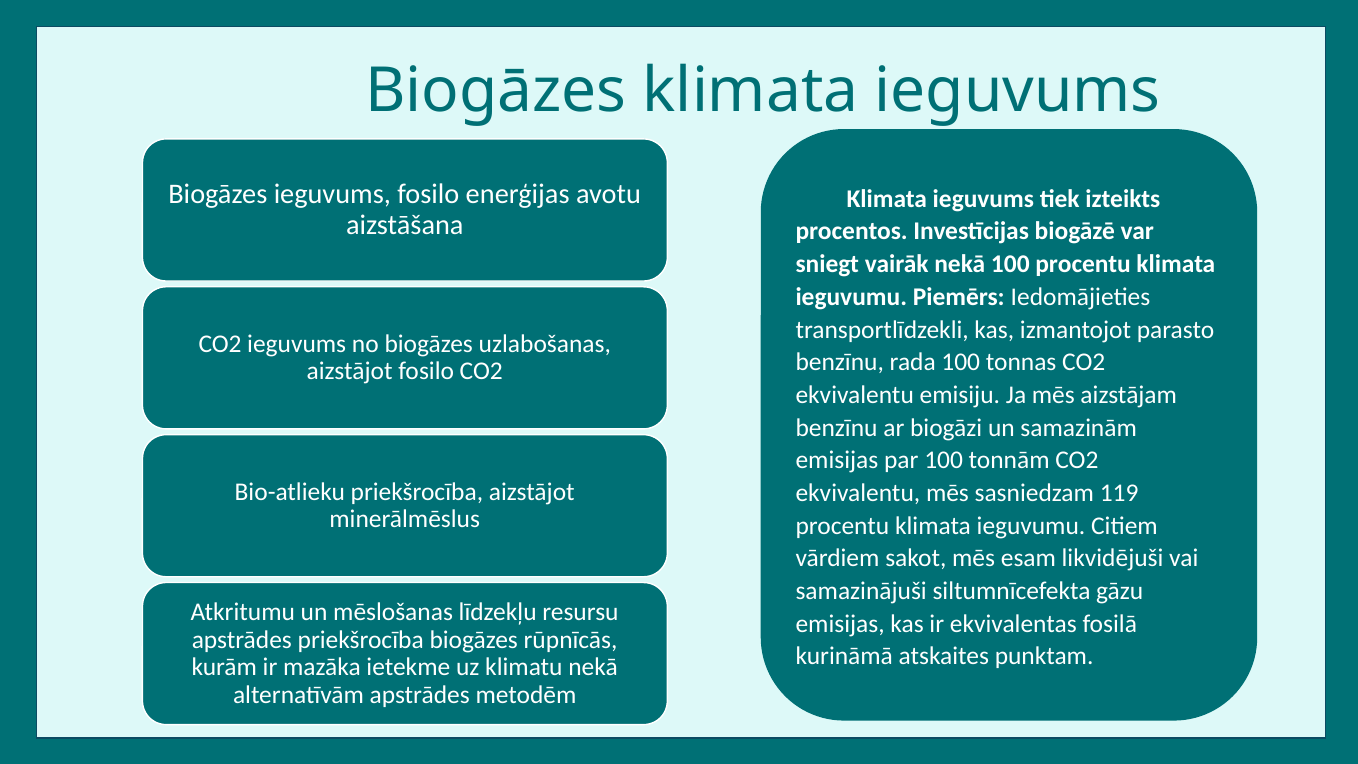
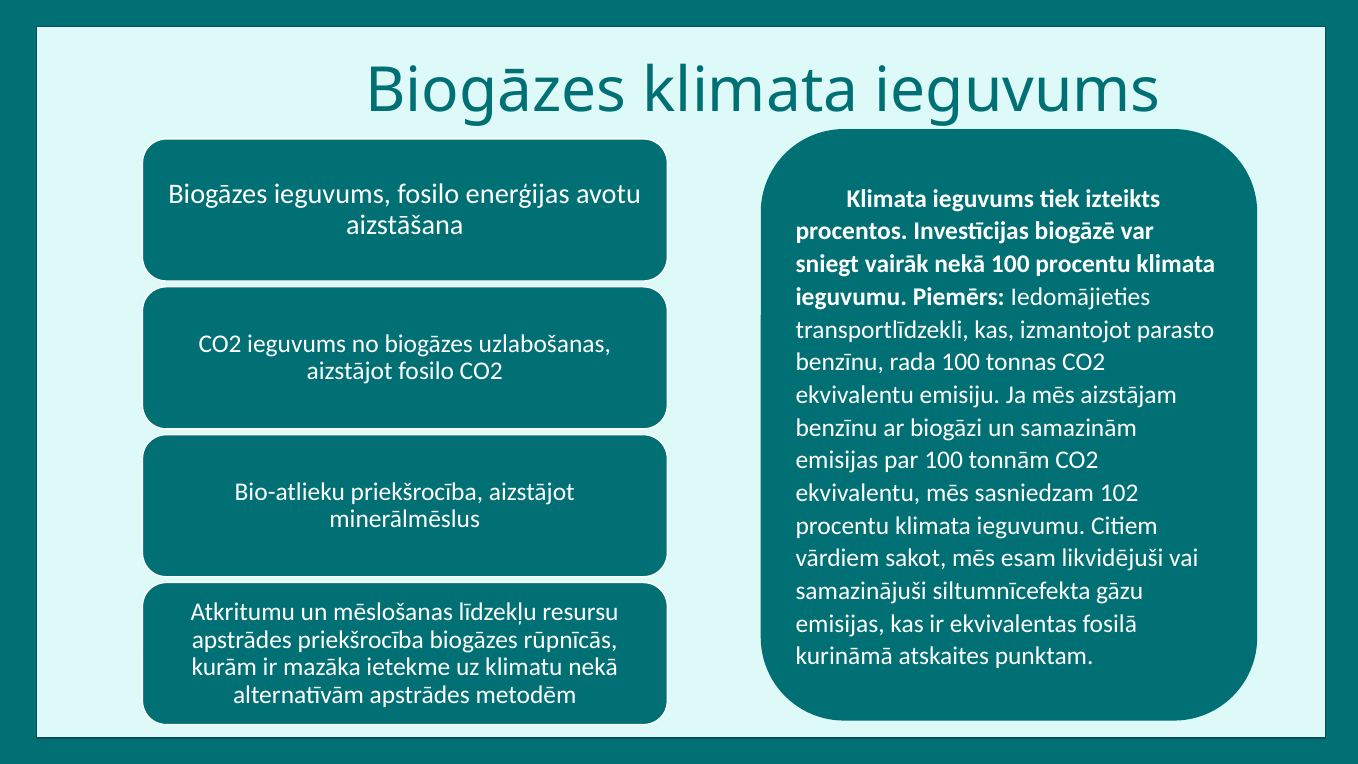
119: 119 -> 102 (1119, 493)
